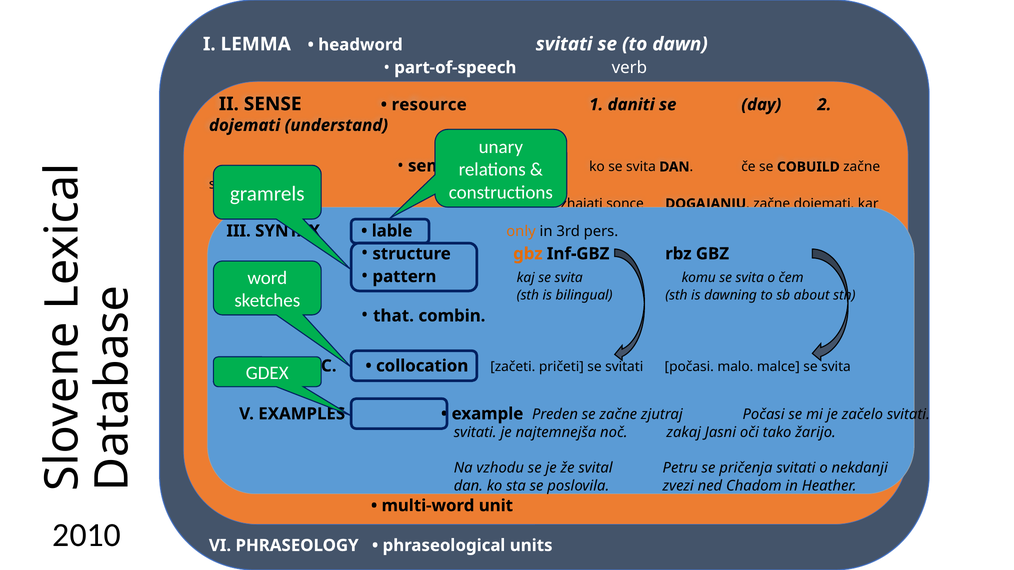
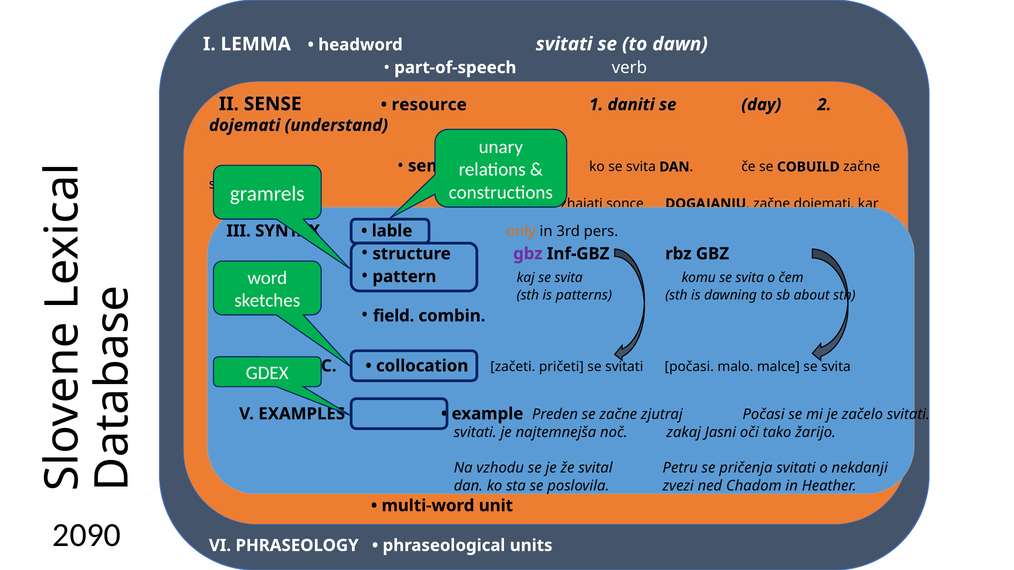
gbz colour: orange -> purple (528, 254)
bilingual: bilingual -> patterns (584, 295)
that: that -> field (394, 316)
2010: 2010 -> 2090 (87, 536)
